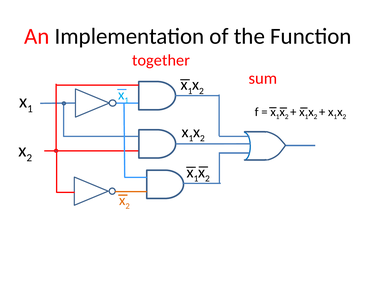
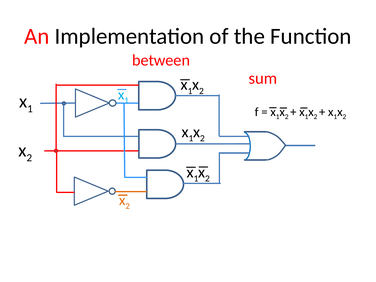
together: together -> between (161, 60)
